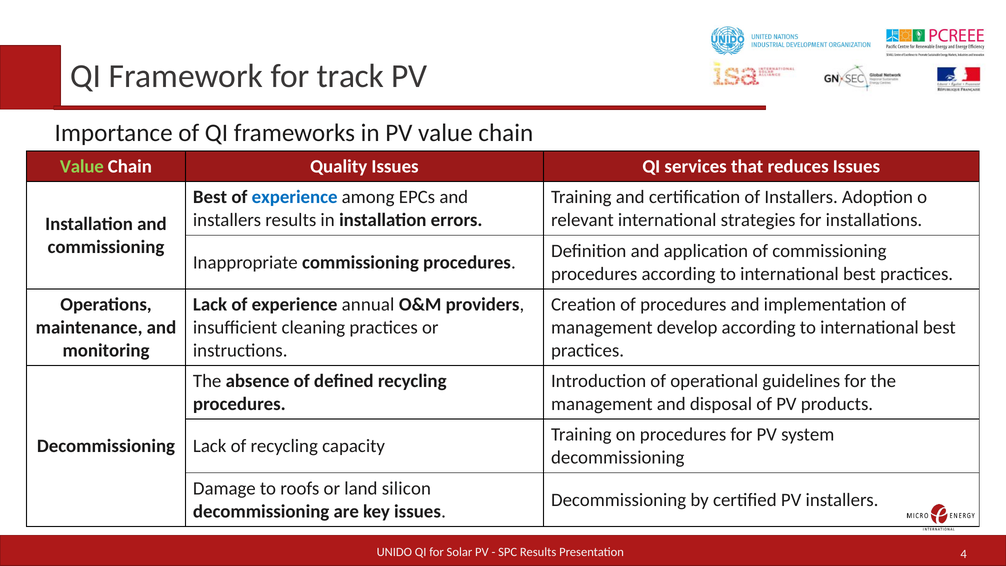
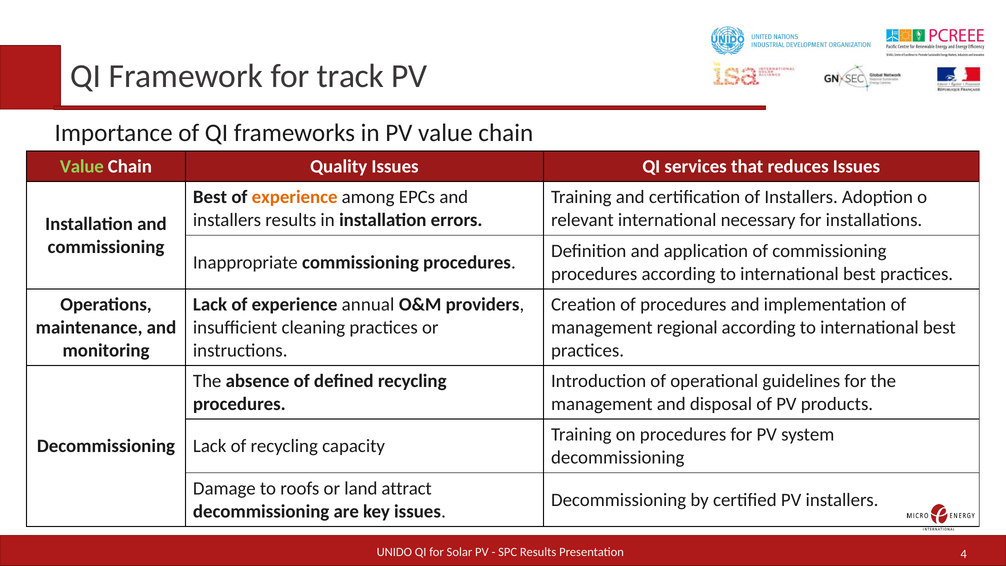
experience colour: blue -> orange (295, 197)
strategies: strategies -> necessary (758, 220)
develop: develop -> regional (687, 327)
silicon: silicon -> attract (407, 488)
